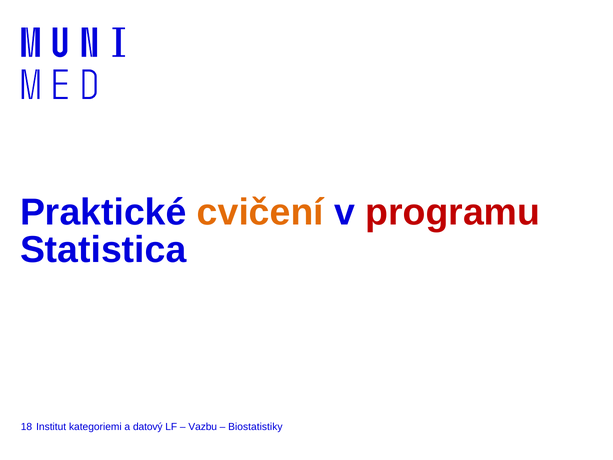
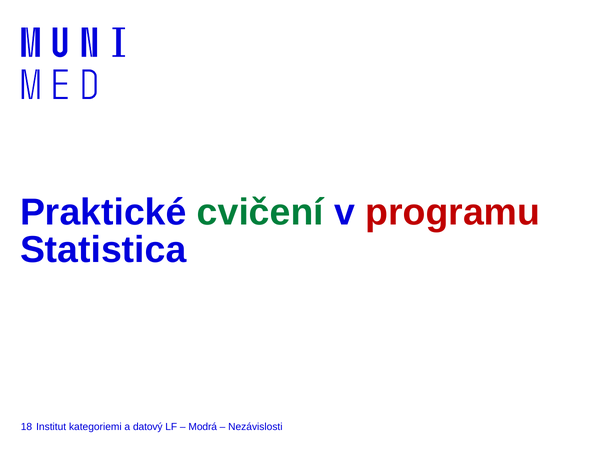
cvičení colour: orange -> green (260, 212)
Vazbu: Vazbu -> Modrá (203, 427)
Biostatistiky: Biostatistiky -> Nezávislosti (255, 427)
